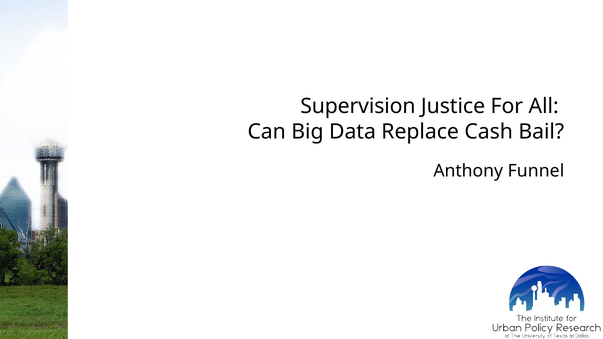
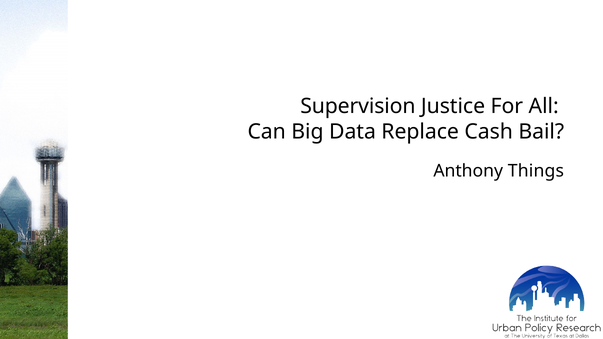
Funnel: Funnel -> Things (536, 171)
